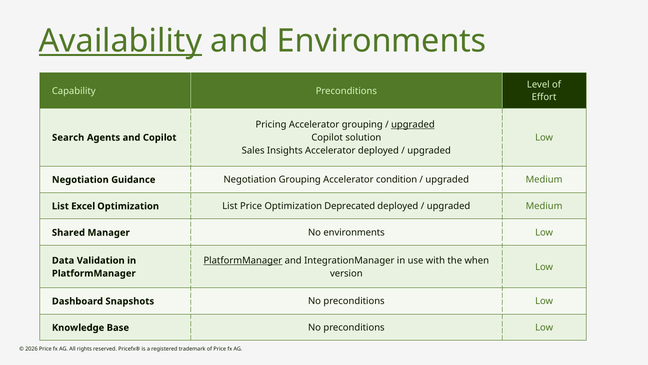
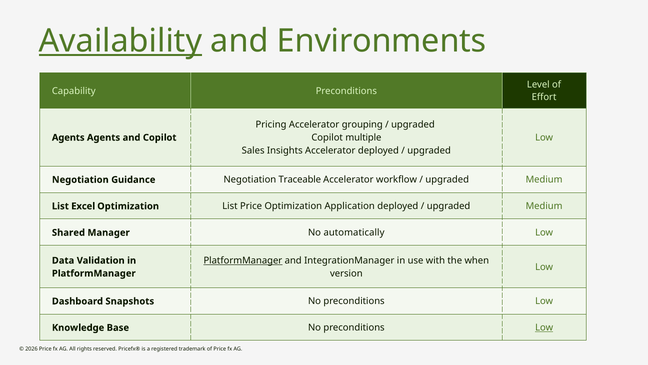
upgraded underline: present -> none (413, 125)
solution: solution -> multiple (363, 137)
Search: Search -> Agents (68, 137)
Negotiation Grouping: Grouping -> Traceable (300, 179)
condition: condition -> workflow (397, 179)
Deprecated: Deprecated -> Application (350, 206)
No environments: environments -> automatically (354, 232)
Low underline: none -> present (544, 327)
